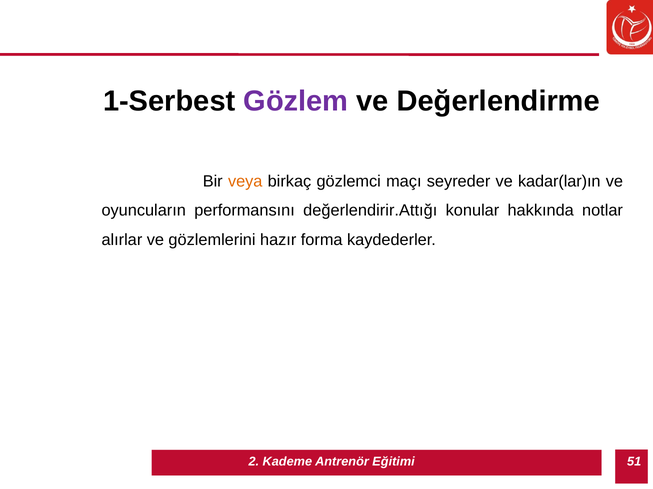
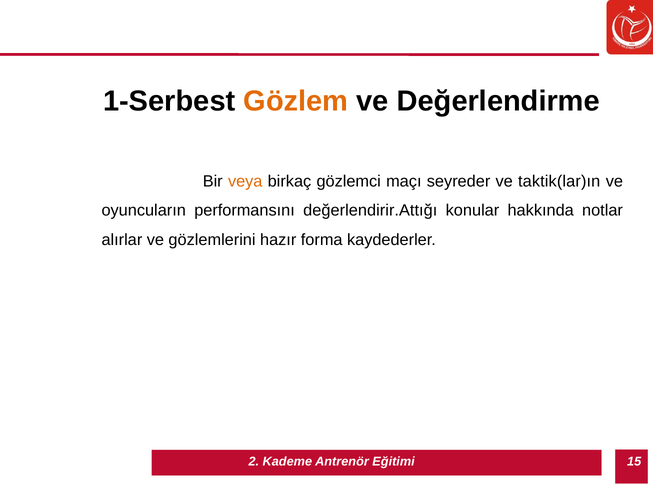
Gözlem colour: purple -> orange (296, 101)
kadar(lar)ın: kadar(lar)ın -> taktik(lar)ın (559, 181)
51: 51 -> 15 (634, 462)
